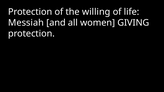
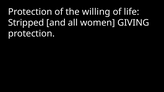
Messiah: Messiah -> Stripped (26, 23)
